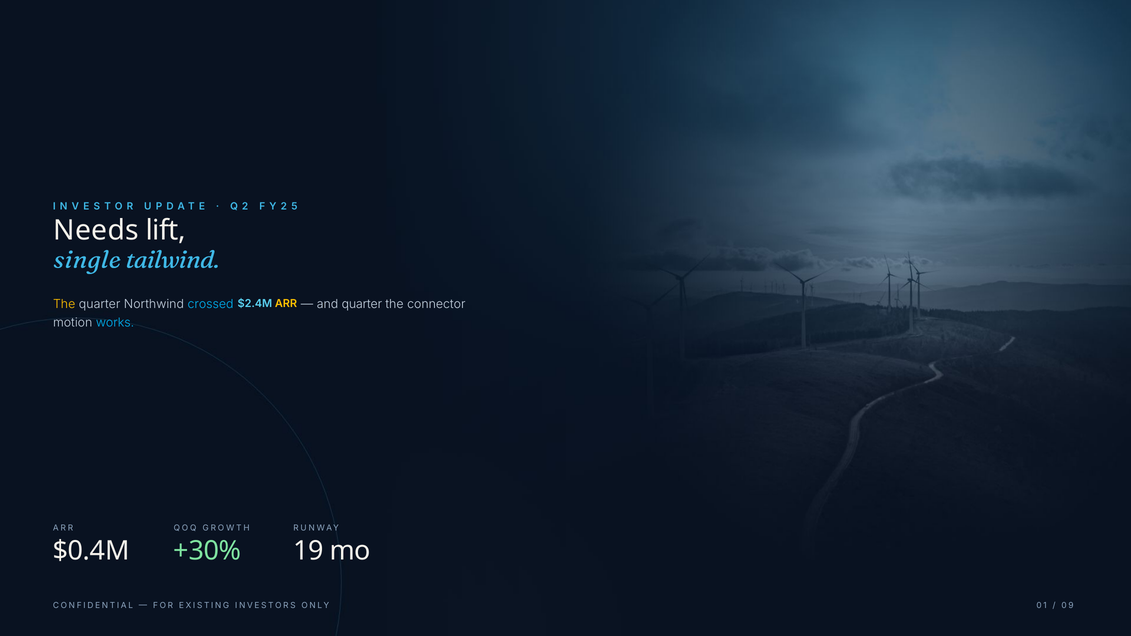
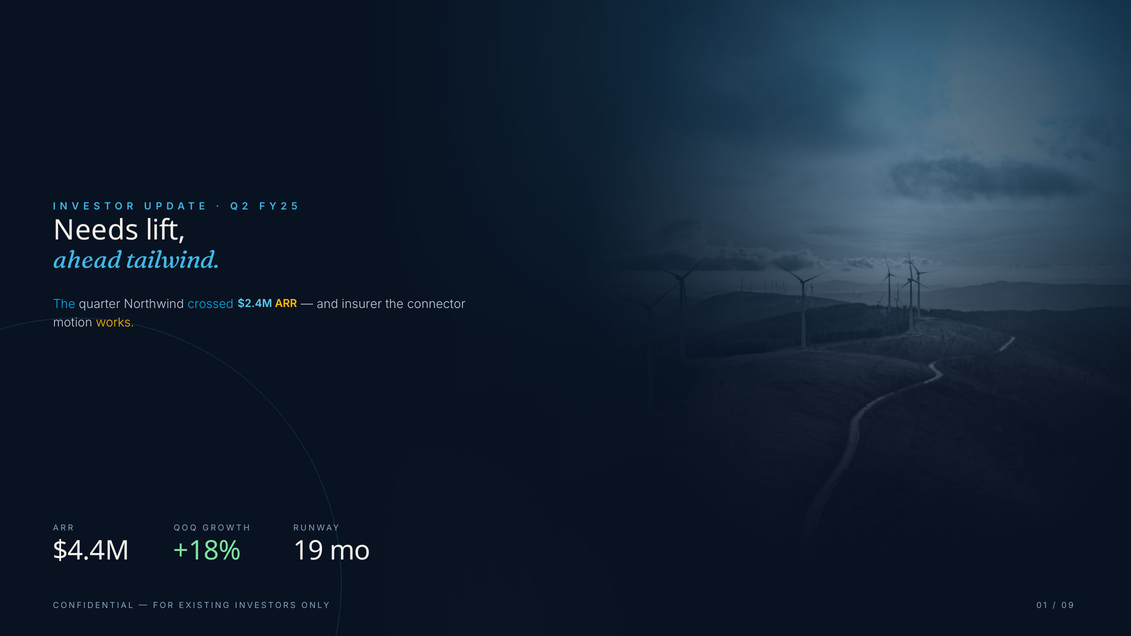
single: single -> ahead (87, 260)
The colour: yellow -> light blue (64, 304)
and quarter: quarter -> insurer (362, 304)
works colour: light blue -> yellow (115, 323)
$0.4M: $0.4M -> $4.4M (91, 551)
+30%: +30% -> +18% (207, 551)
